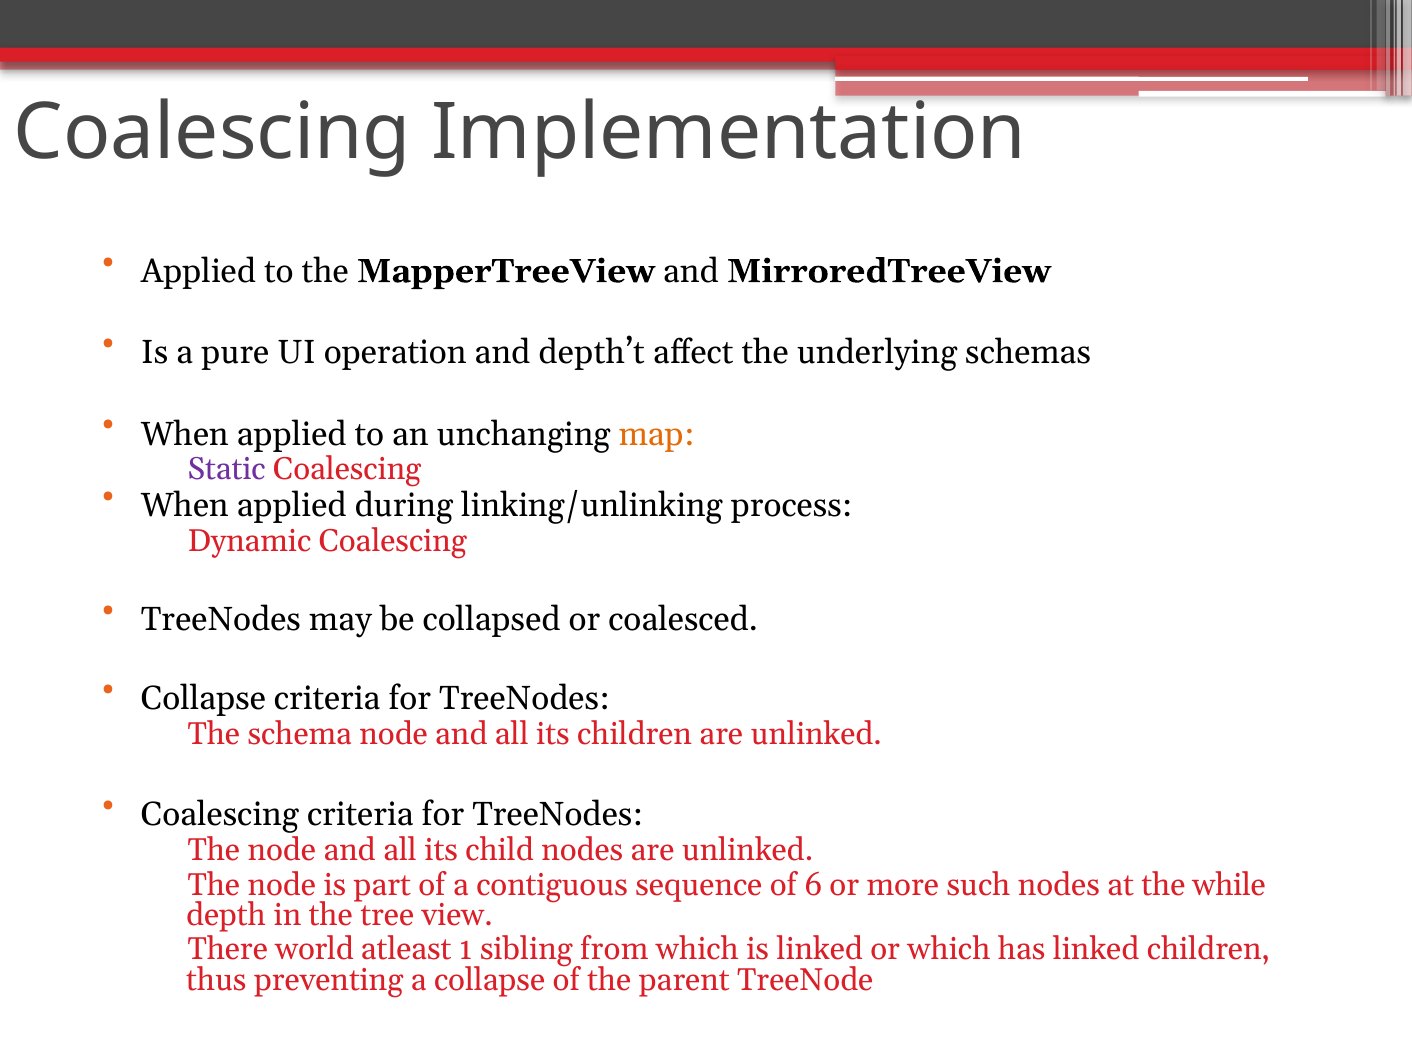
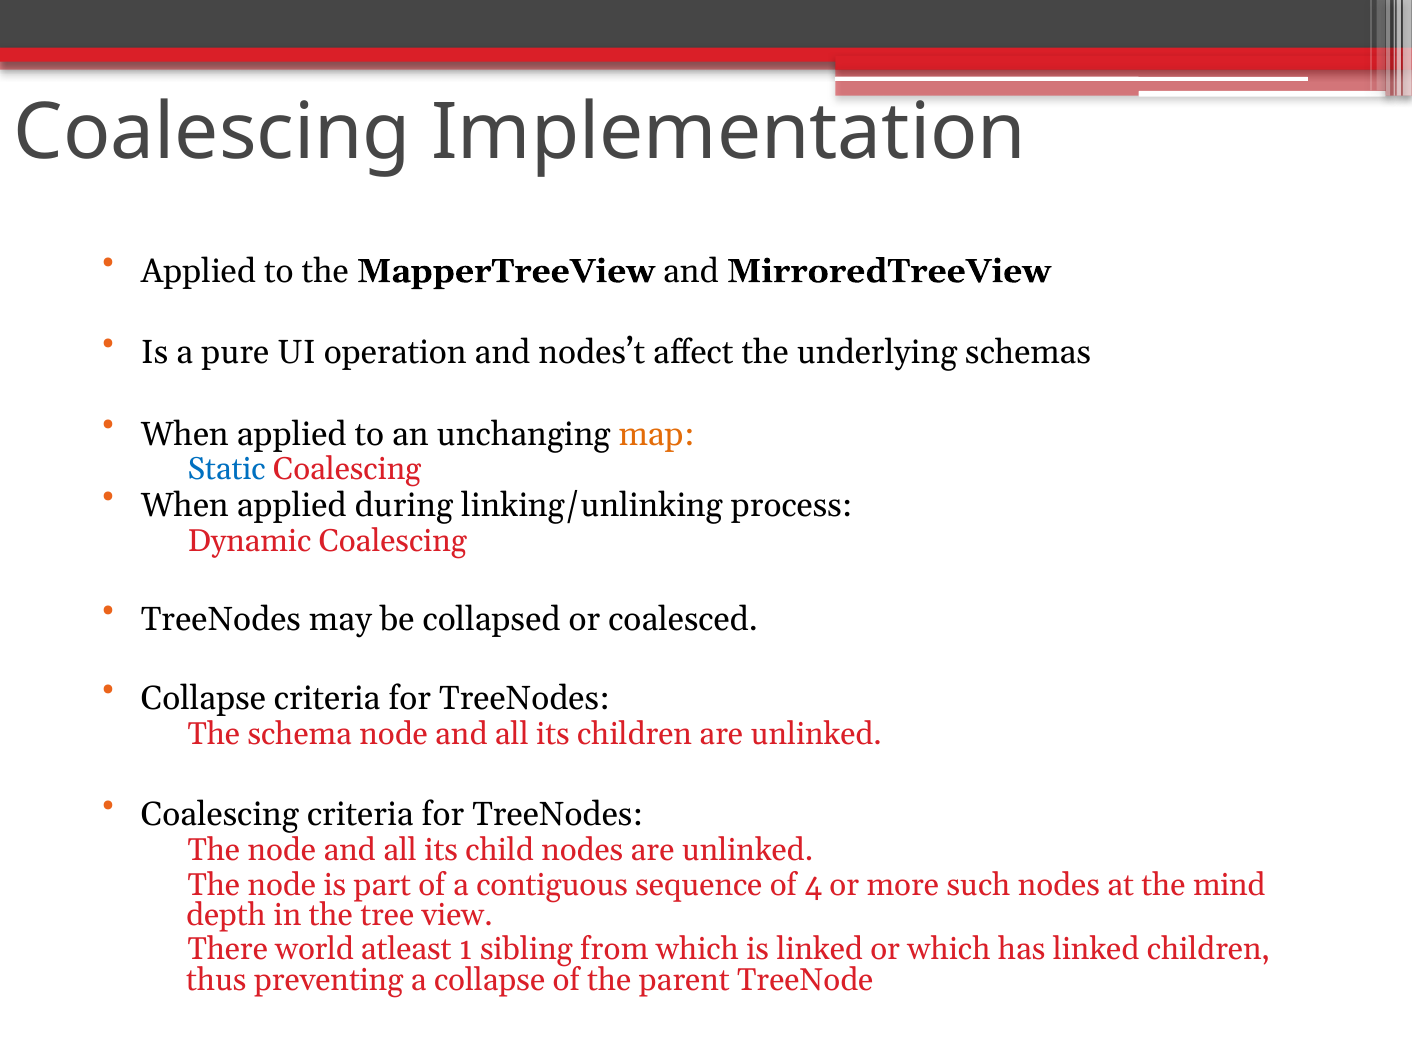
depth’t: depth’t -> nodes’t (592, 353)
Static colour: purple -> blue (227, 469)
6: 6 -> 4 (813, 885)
while: while -> mind (1229, 885)
